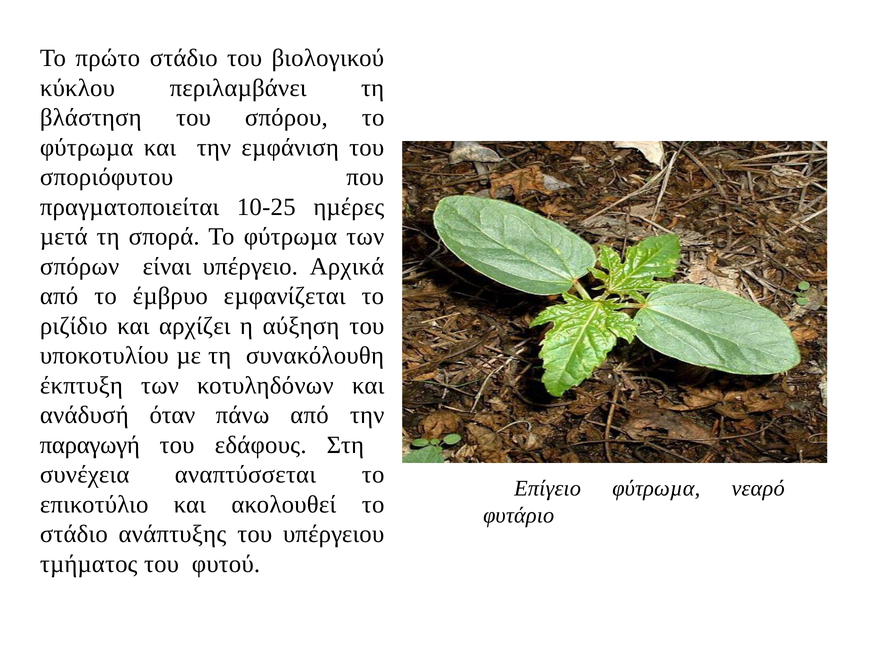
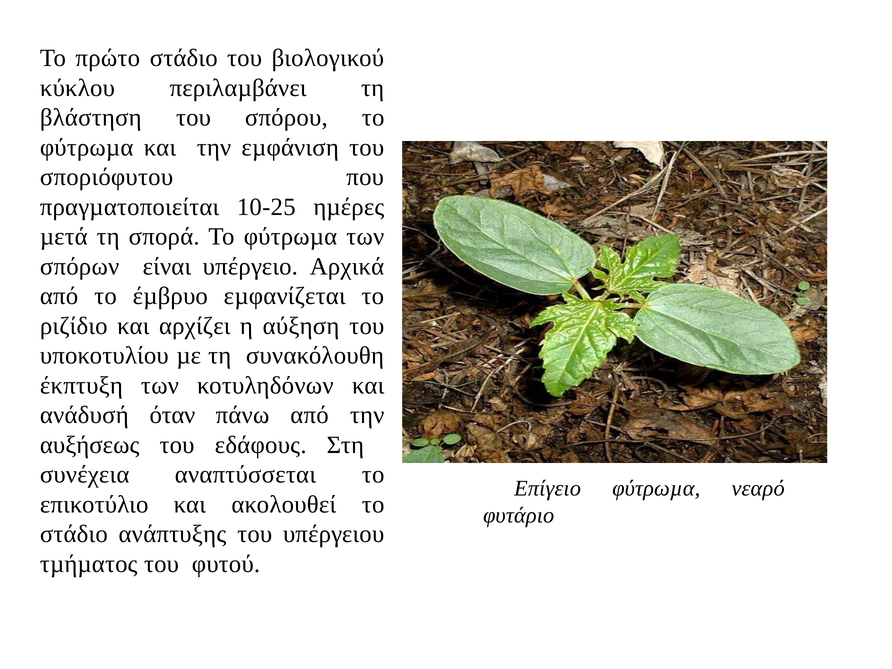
παραγωγή: παραγωγή -> αυξήσεως (90, 445)
